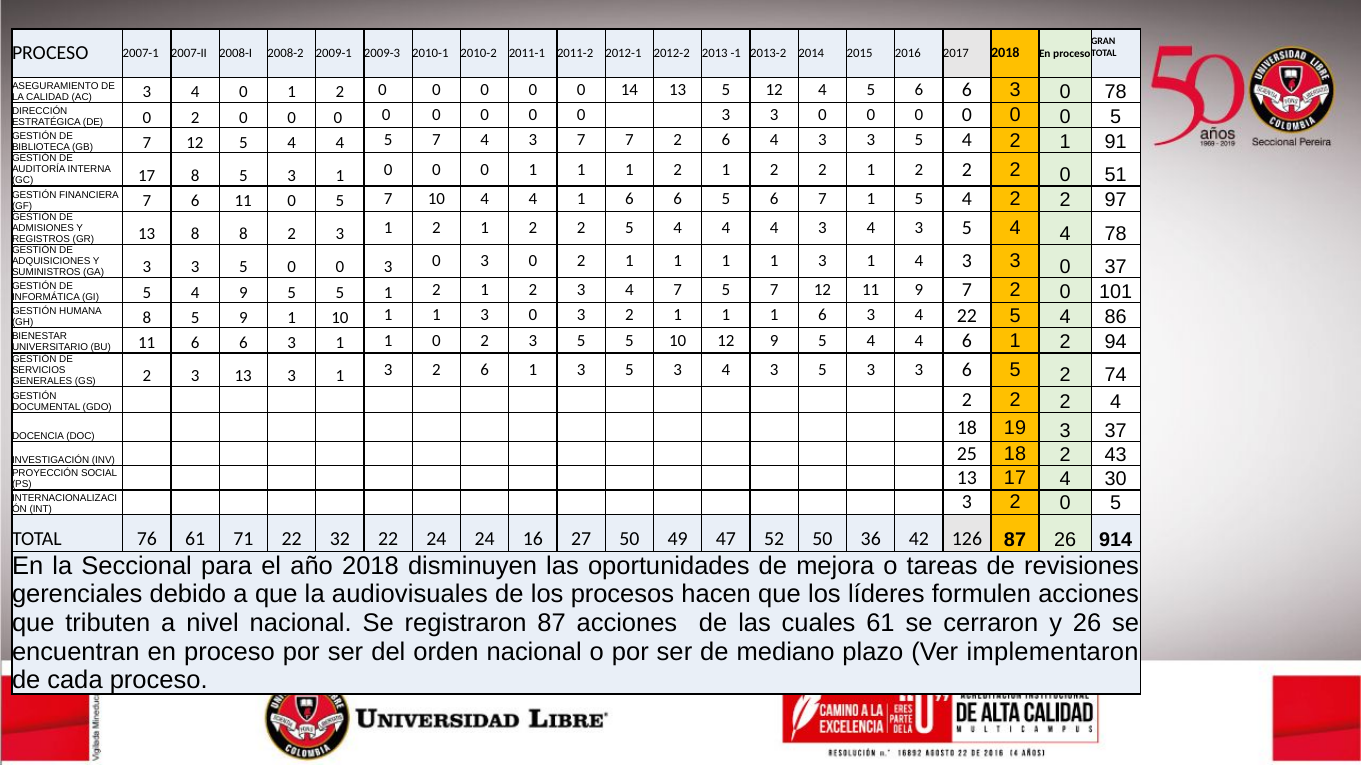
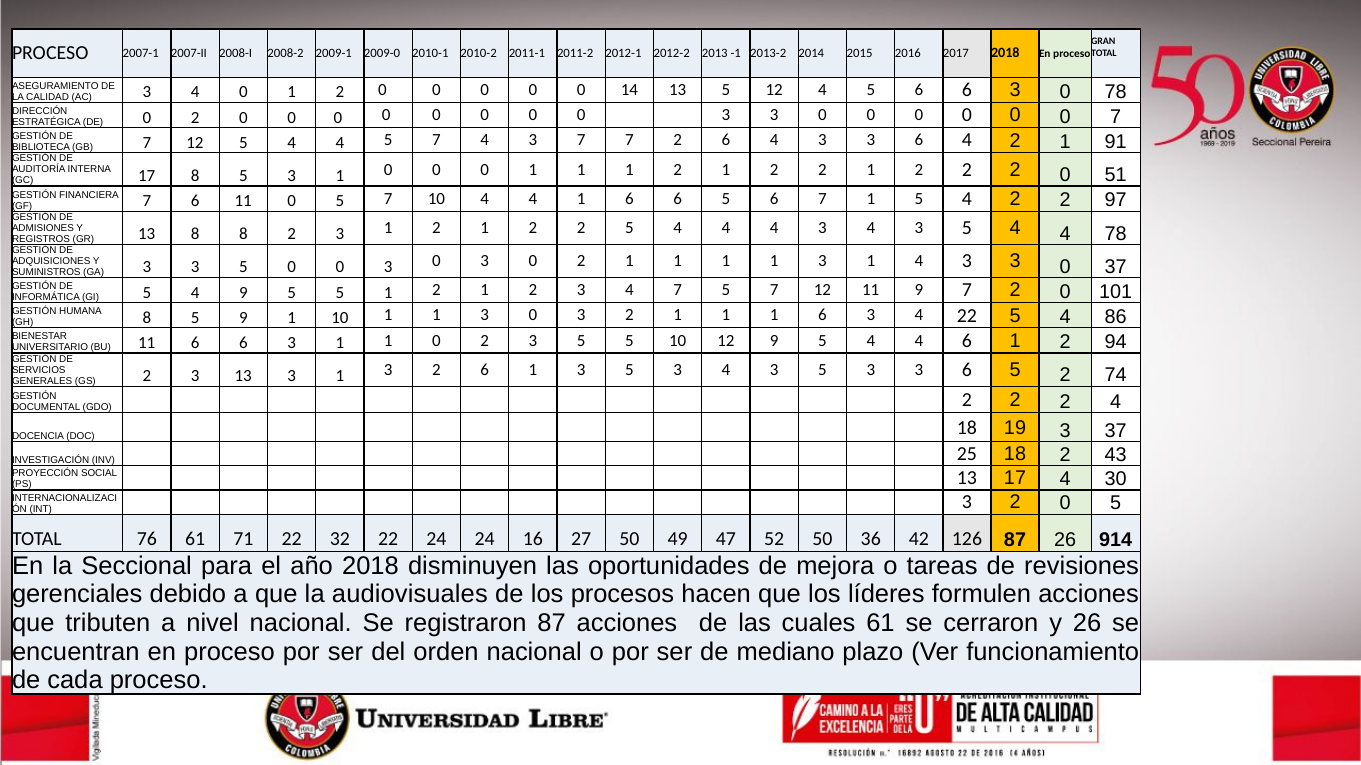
2009-3: 2009-3 -> 2009-0 (382, 53)
0 0 5: 5 -> 7 (1116, 117)
4 3 3 5: 5 -> 6 (919, 140)
implementaron: implementaron -> funcionamiento (1053, 652)
